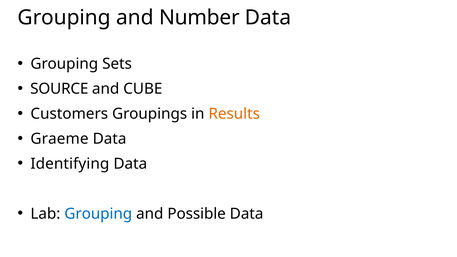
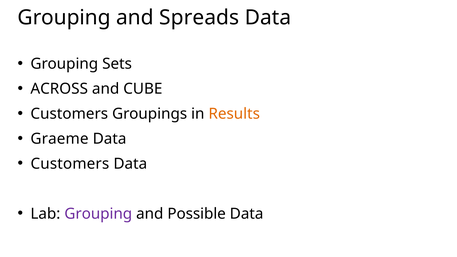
Number: Number -> Spreads (199, 18)
SOURCE: SOURCE -> ACROSS (59, 89)
Identifying: Identifying -> Customers (70, 164)
Grouping colour: blue -> purple (98, 214)
